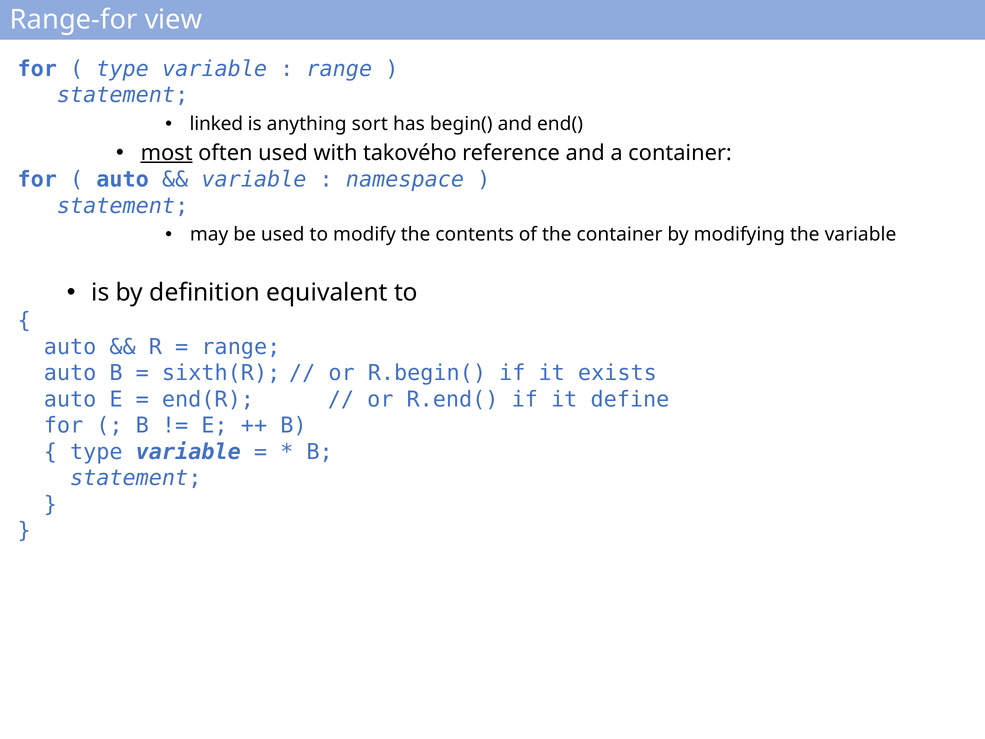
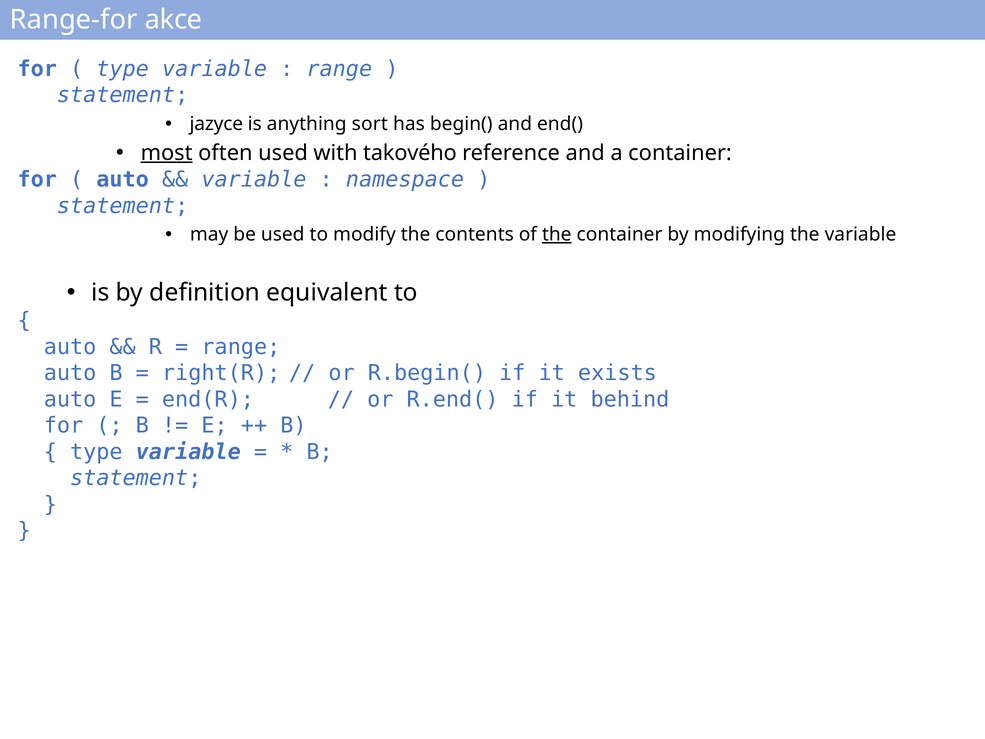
view: view -> akce (173, 20)
linked: linked -> jazyce (216, 124)
the underline: none -> present (557, 234)
sixth(R: sixth(R -> right(R (221, 373)
define: define -> behind (630, 399)
